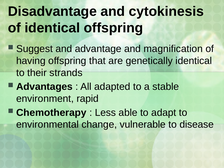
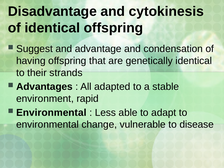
magnification: magnification -> condensation (173, 49)
Chemotherapy: Chemotherapy -> Environmental (51, 113)
